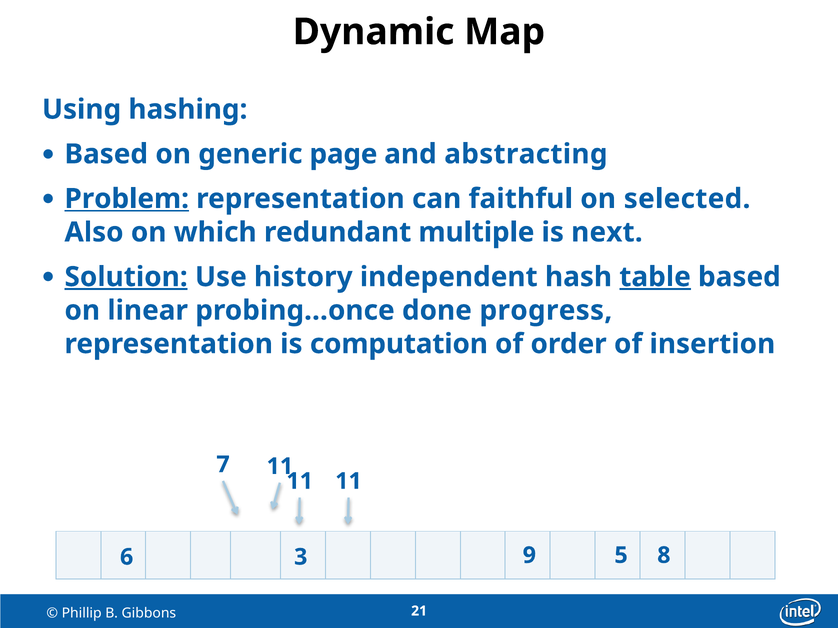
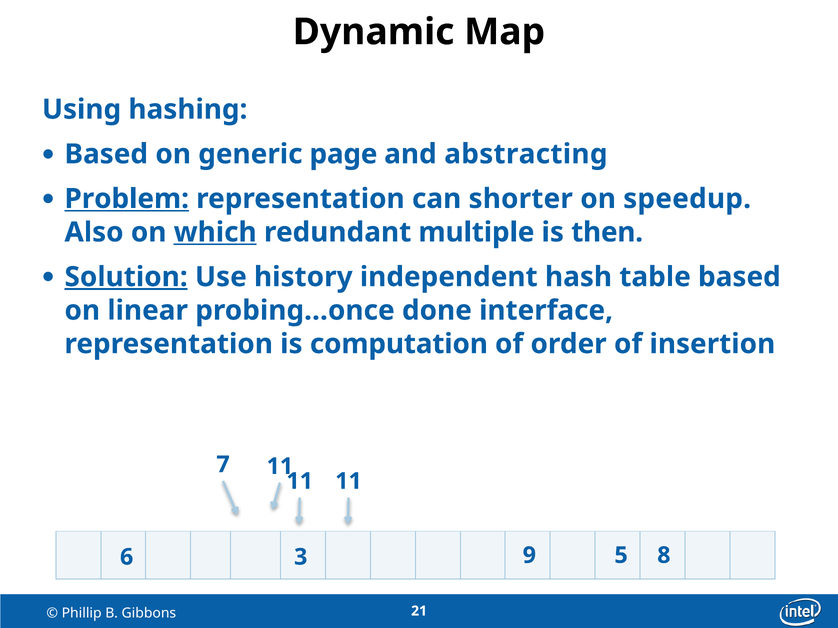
faithful: faithful -> shorter (521, 199)
selected: selected -> speedup (687, 199)
which underline: none -> present (215, 232)
next: next -> then (607, 232)
table underline: present -> none (655, 277)
progress: progress -> interface (546, 311)
